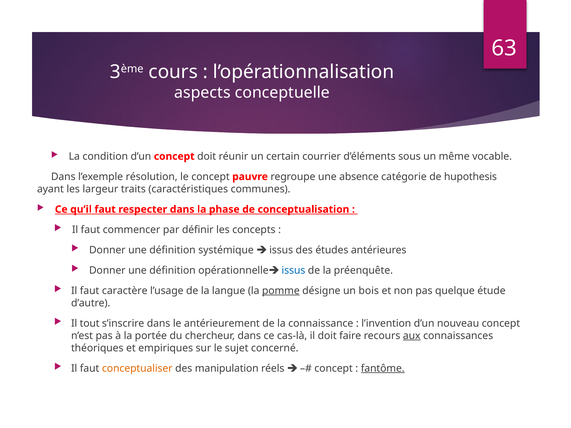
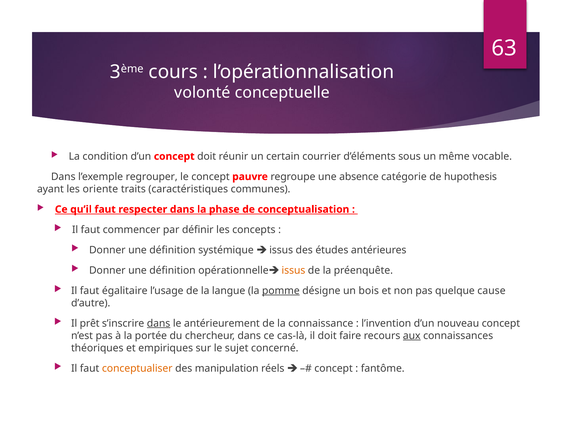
aspects: aspects -> volonté (202, 93)
résolution: résolution -> regrouper (152, 177)
largeur: largeur -> oriente (100, 189)
issus colour: blue -> orange (293, 270)
caractère: caractère -> égalitaire (125, 291)
étude: étude -> cause (491, 291)
tout: tout -> prêt (90, 323)
dans underline: none -> present (159, 323)
fantôme underline: present -> none (383, 369)
